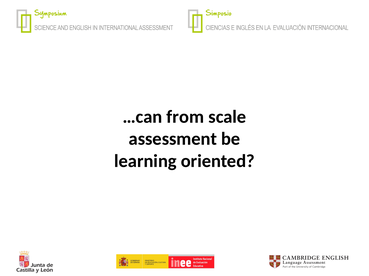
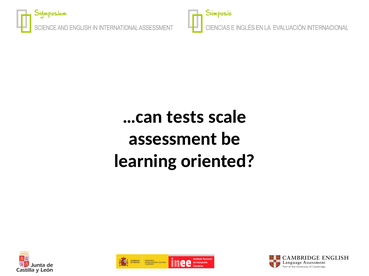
from: from -> tests (185, 117)
